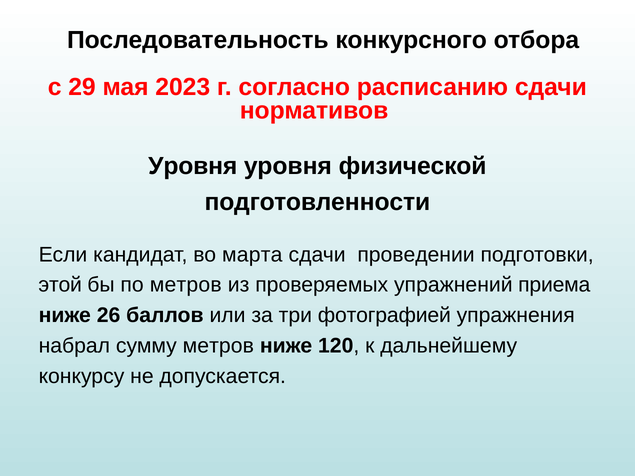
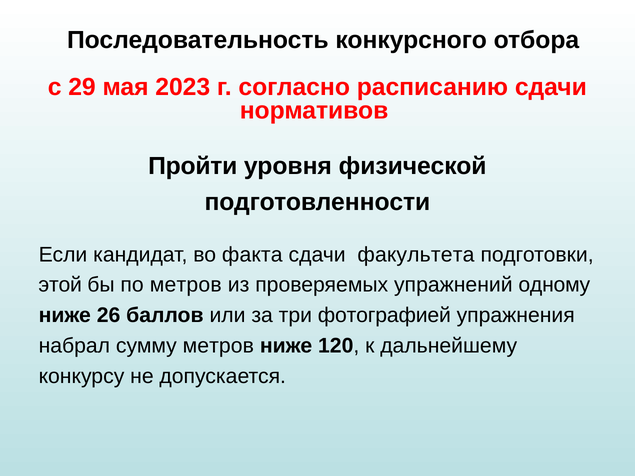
Уровня: Уровня -> Пройти (193, 166)
марта: марта -> факта (252, 255)
проведении: проведении -> факультета (416, 255)
приема: приема -> одному (554, 285)
